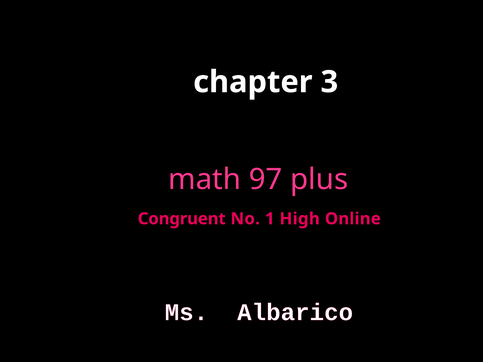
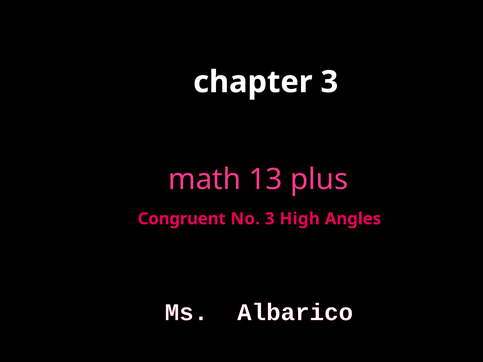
97: 97 -> 13 (266, 180)
No 1: 1 -> 3 (270, 219)
Online: Online -> Angles (353, 219)
